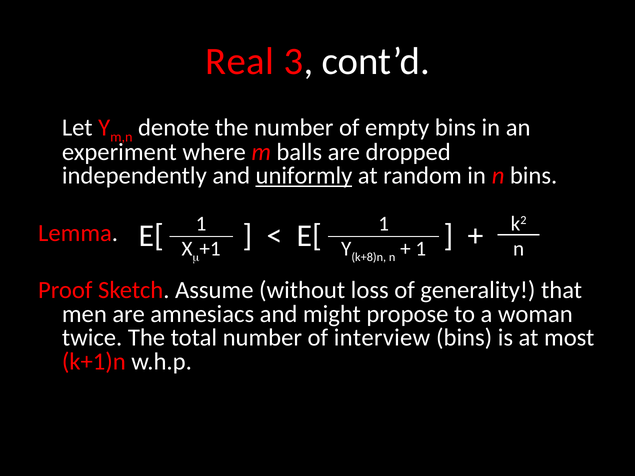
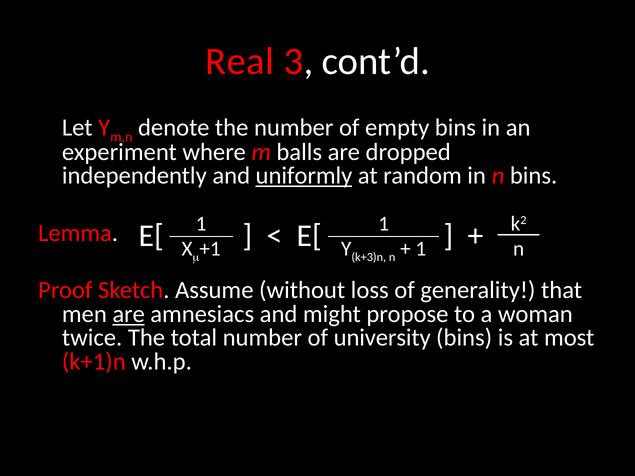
k+8)n: k+8)n -> k+3)n (369, 257)
are underline: none -> present (129, 314)
interview: interview -> university (382, 338)
